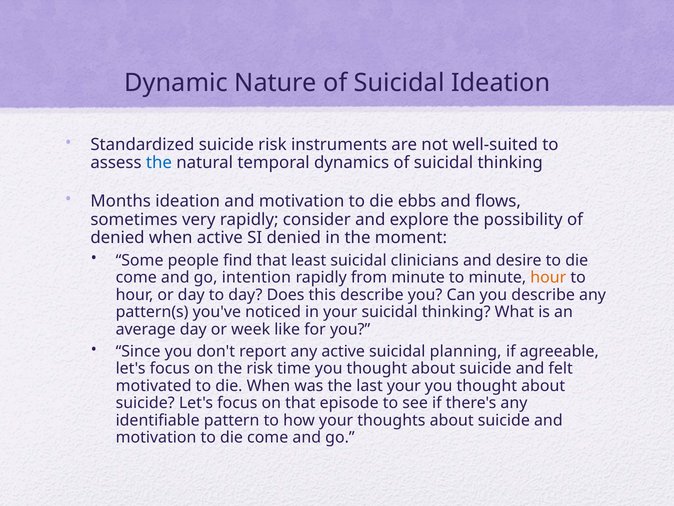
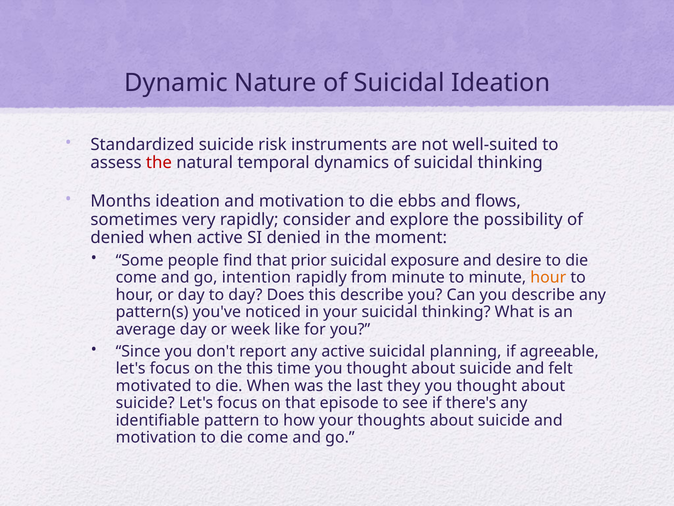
the colour: blue -> red (159, 163)
least: least -> prior (309, 260)
clinicians: clinicians -> exposure (425, 260)
the risk: risk -> this (260, 368)
last your: your -> they (404, 386)
